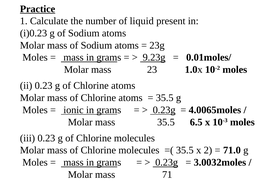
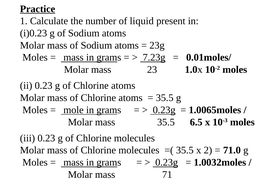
9.23g: 9.23g -> 7.23g (154, 57)
ionic: ionic -> mole (74, 110)
4.0065moles: 4.0065moles -> 1.0065moles (215, 110)
3.0032moles: 3.0032moles -> 1.0032moles (220, 162)
